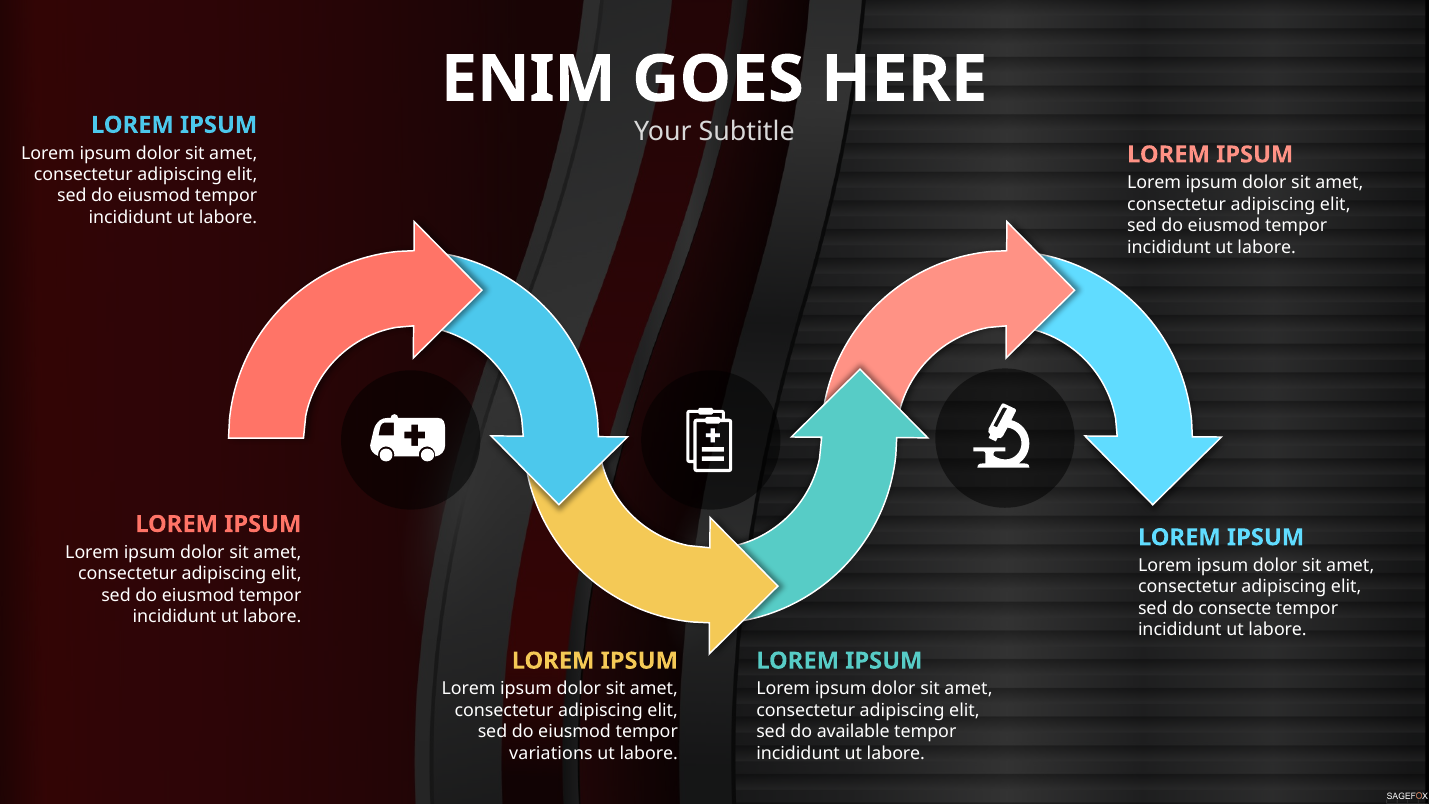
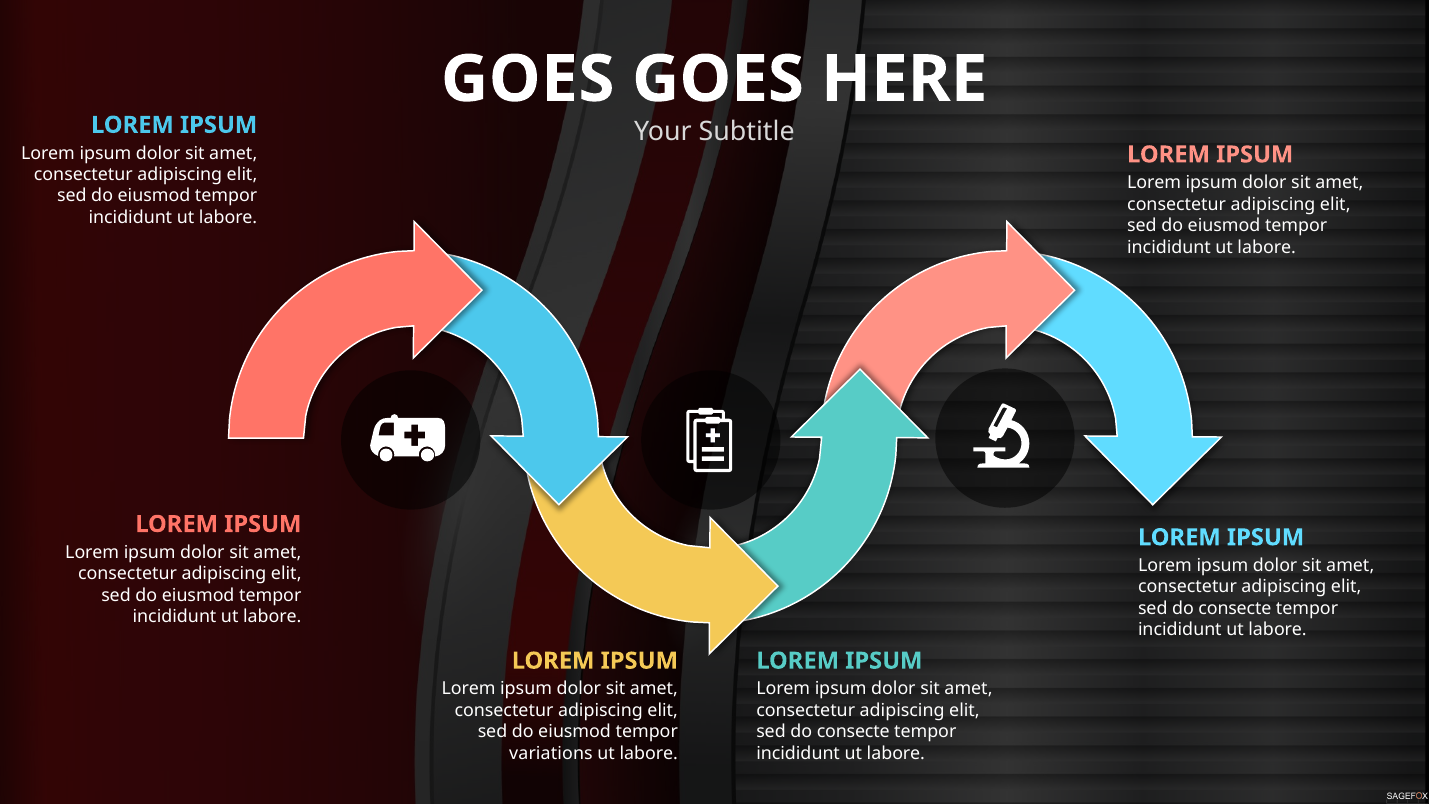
ENIM: ENIM -> GOES (528, 79)
available: available -> consecte (853, 732)
